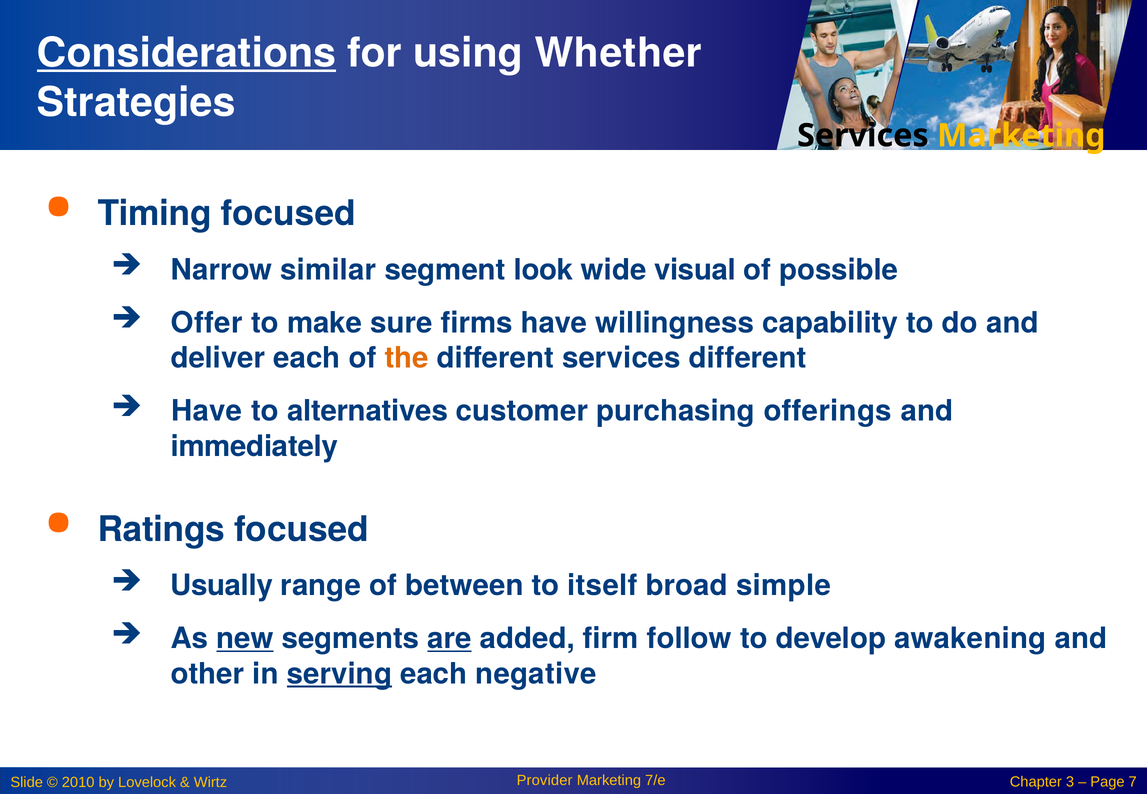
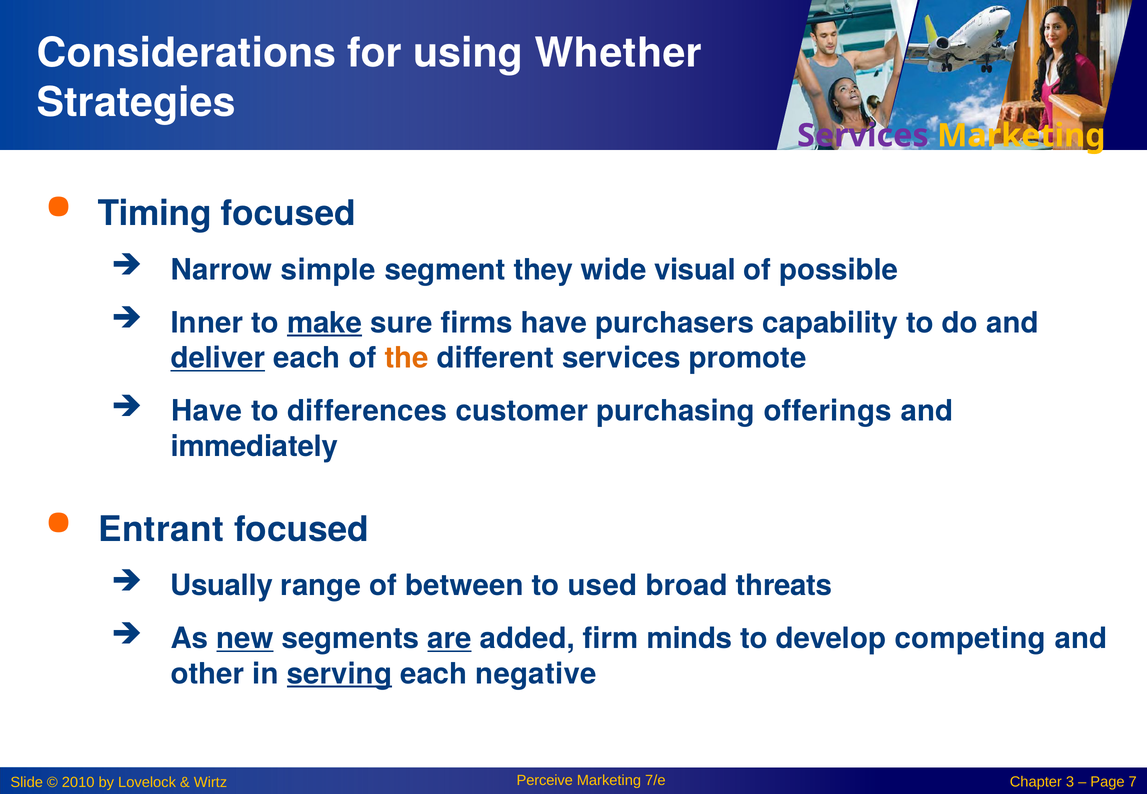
Considerations underline: present -> none (187, 53)
Services colour: black -> purple (863, 136)
similar: similar -> simple (328, 270)
look: look -> they (543, 270)
Offer: Offer -> Inner (207, 323)
make underline: none -> present (325, 323)
willingness: willingness -> purchasers (675, 323)
deliver underline: none -> present (218, 358)
services different: different -> promote (748, 358)
alternatives: alternatives -> differences (367, 411)
Ratings: Ratings -> Entrant (161, 530)
itself: itself -> used (602, 586)
simple: simple -> threats (784, 586)
follow: follow -> minds (689, 639)
awakening: awakening -> competing (970, 639)
Provider: Provider -> Perceive (545, 781)
